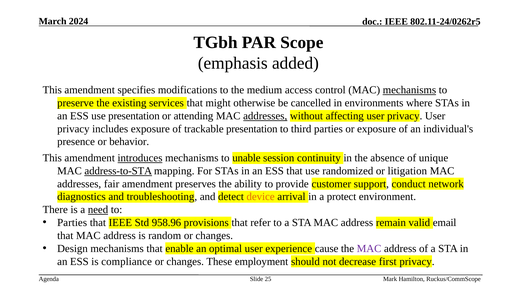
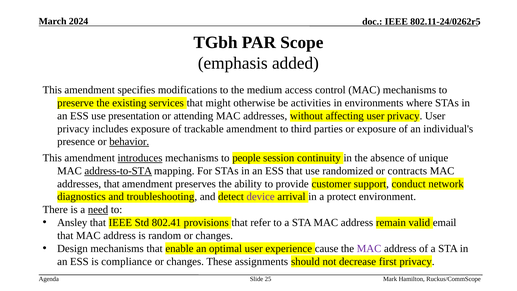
mechanisms underline: present -> none (409, 90)
cancelled: cancelled -> activities (311, 103)
addresses underline: present -> none (265, 116)
trackable presentation: presentation -> amendment (252, 129)
behavior underline: none -> present (129, 142)
unable: unable -> people (246, 158)
litigation: litigation -> contracts (407, 171)
addresses fair: fair -> that (112, 184)
device colour: orange -> purple (261, 197)
Parties: Parties -> Ansley (72, 222)
958.96: 958.96 -> 802.41 (166, 222)
employment: employment -> assignments (261, 261)
